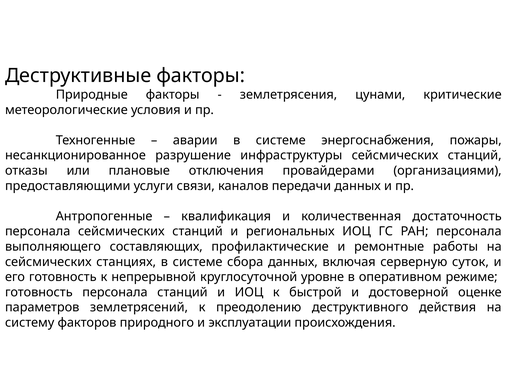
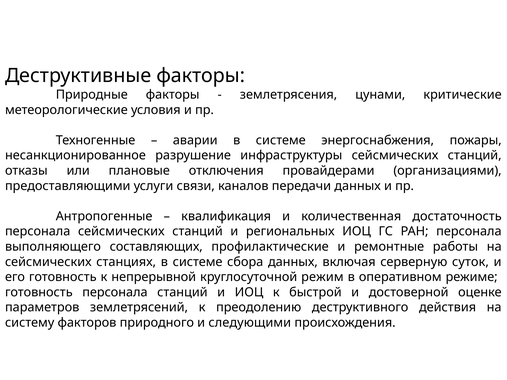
уровне: уровне -> режим (322, 277)
эксплуатации: эксплуатации -> следующими (250, 323)
